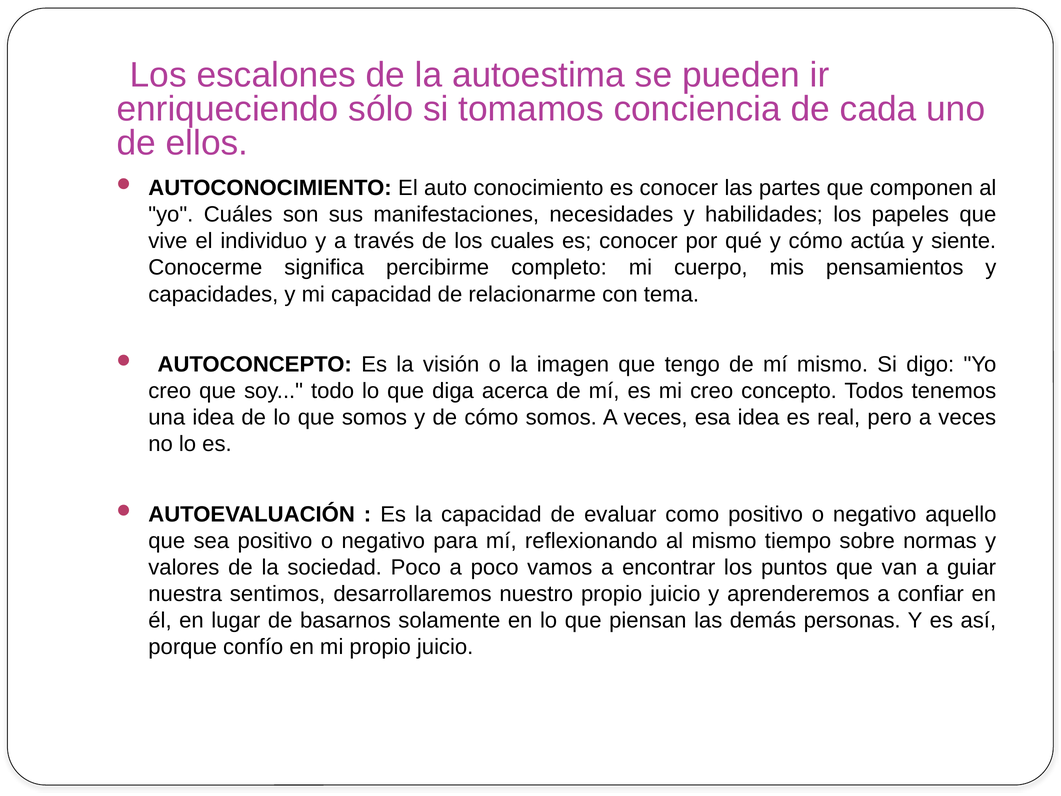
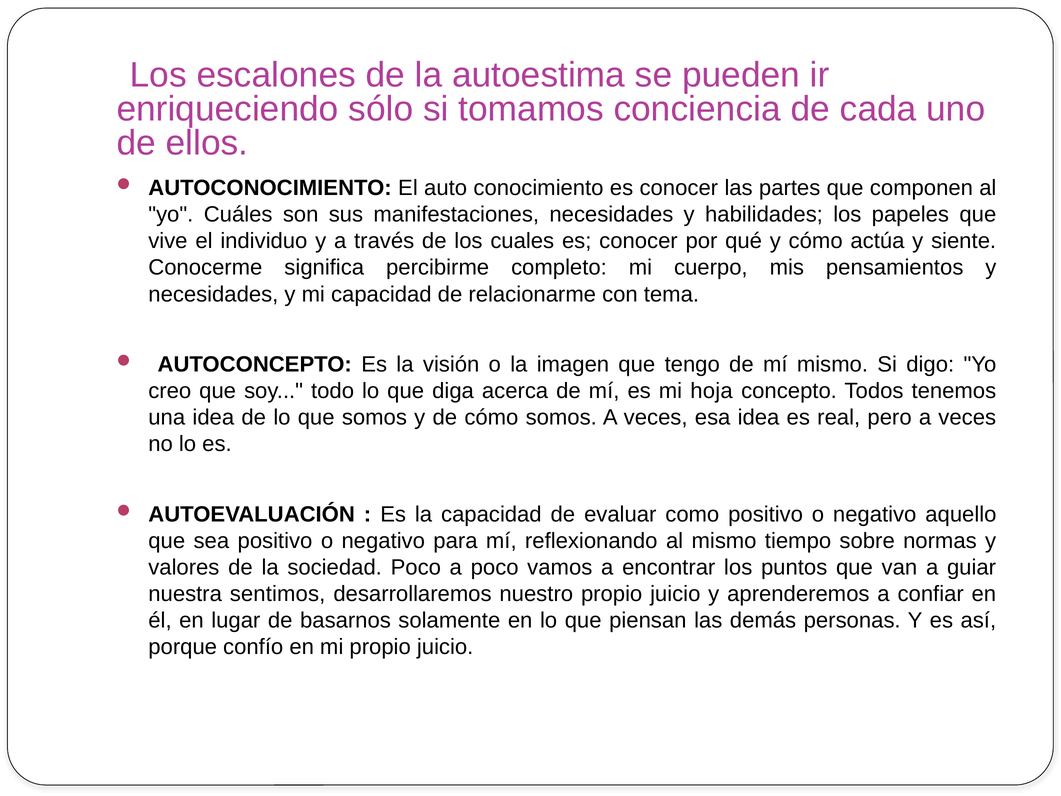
capacidades: capacidades -> necesidades (213, 294)
mi creo: creo -> hoja (712, 391)
